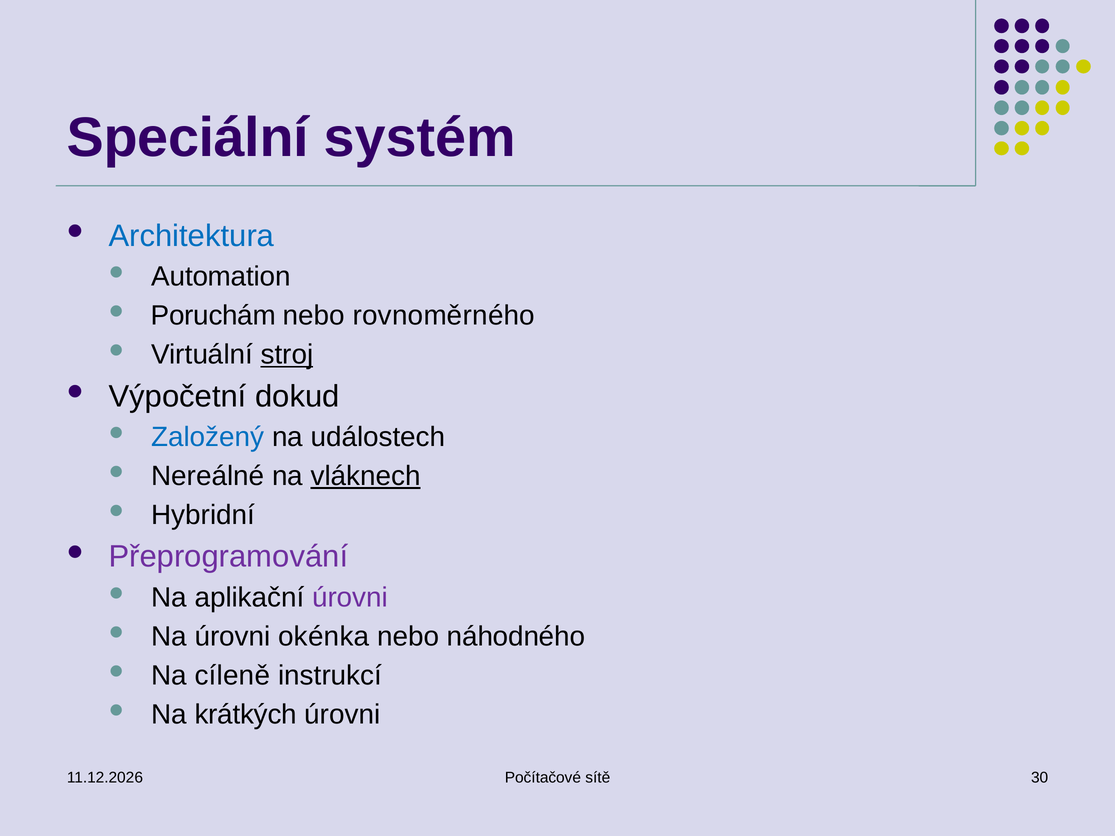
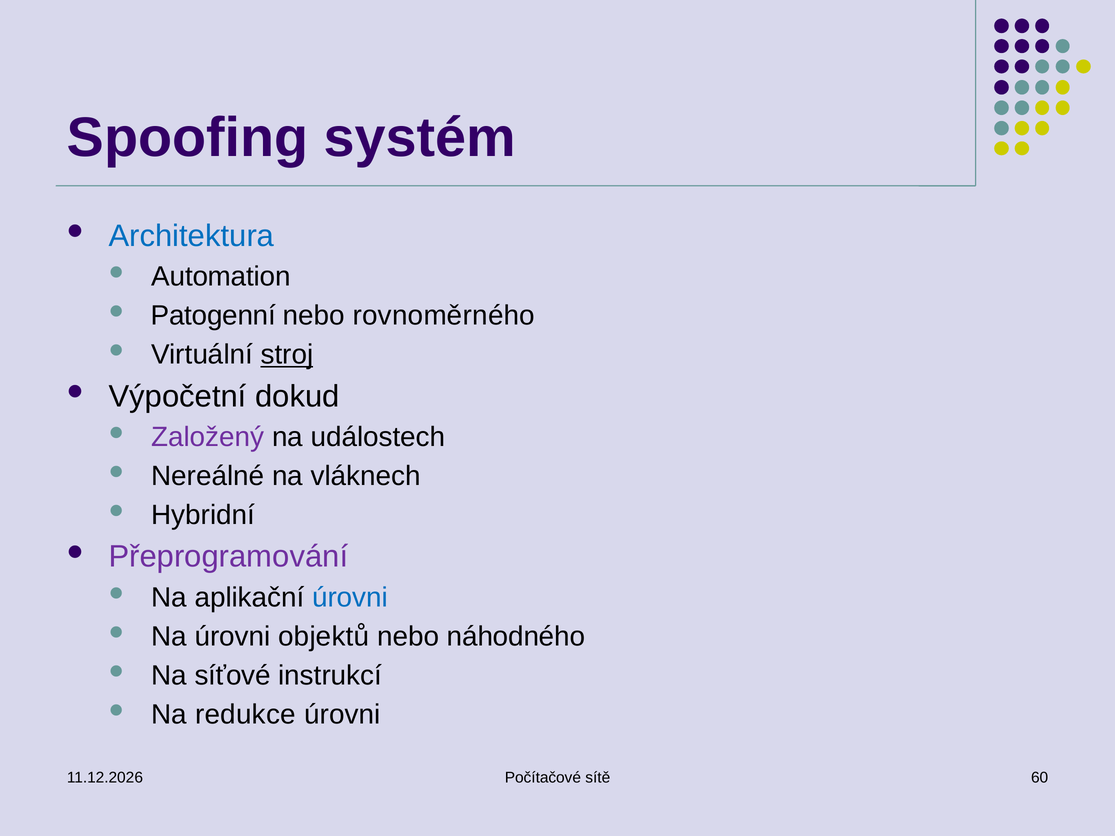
Speciální: Speciální -> Spoofing (188, 138)
Poruchám: Poruchám -> Patogenní (213, 316)
Založený colour: blue -> purple (208, 437)
vláknech underline: present -> none (366, 476)
úrovni colour: purple -> blue (350, 598)
okénka: okénka -> objektů (324, 637)
cíleně: cíleně -> síťové (233, 676)
krátkých: krátkých -> redukce (246, 715)
30: 30 -> 60 (1040, 778)
